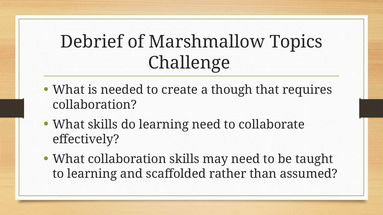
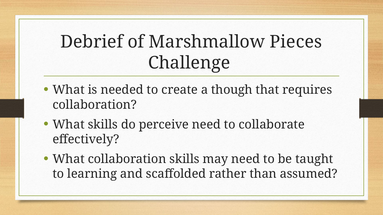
Topics: Topics -> Pieces (296, 42)
do learning: learning -> perceive (164, 125)
